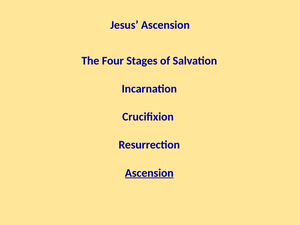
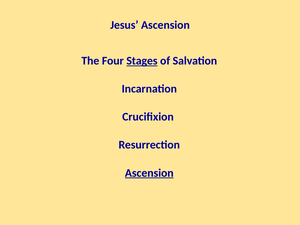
Stages underline: none -> present (142, 61)
